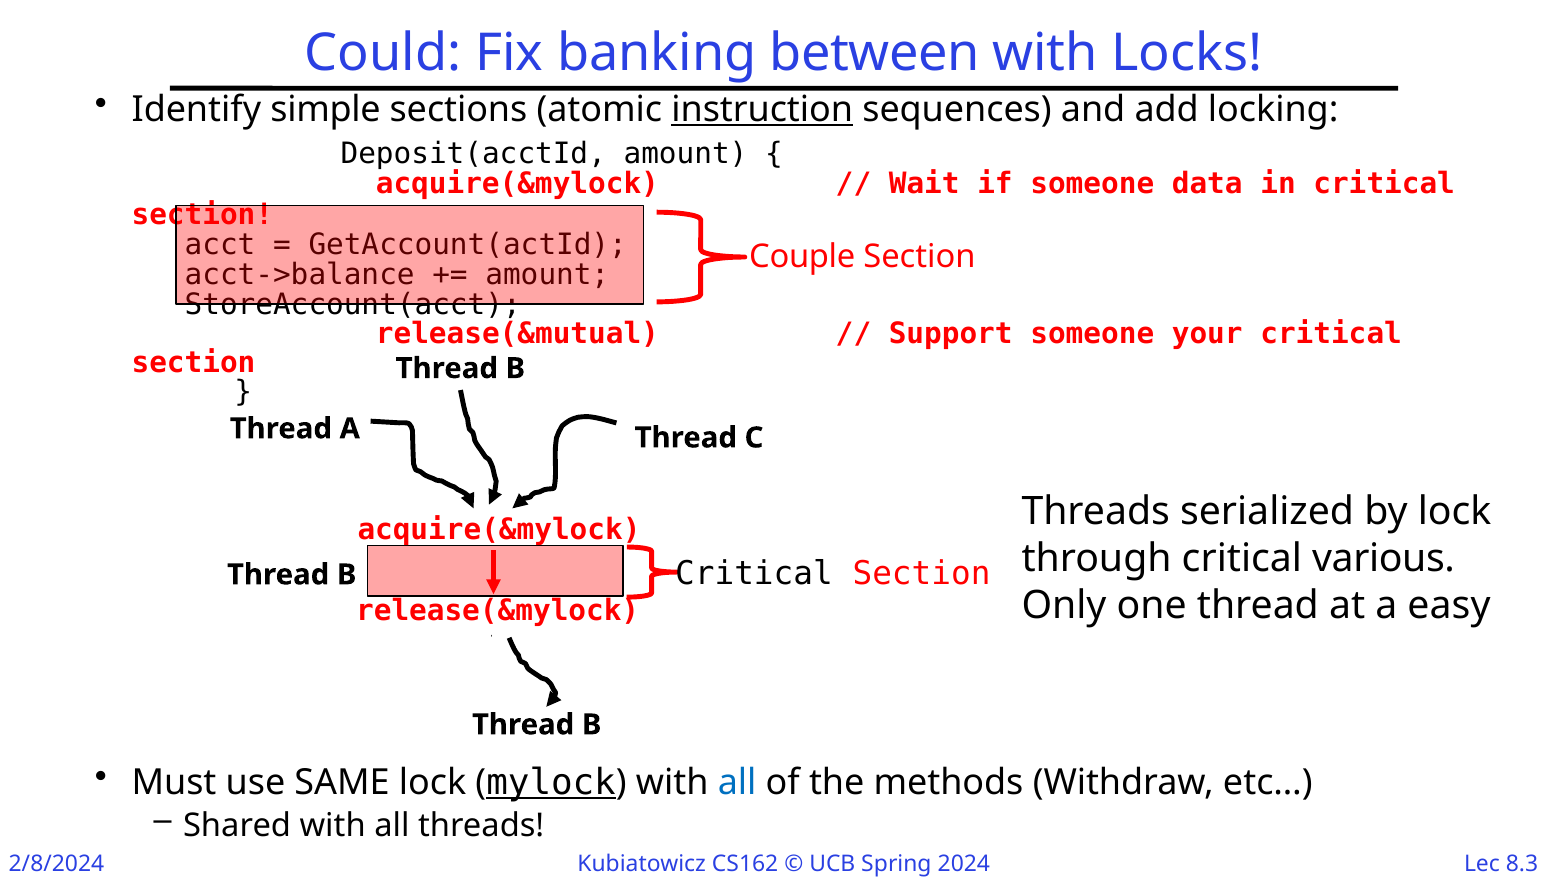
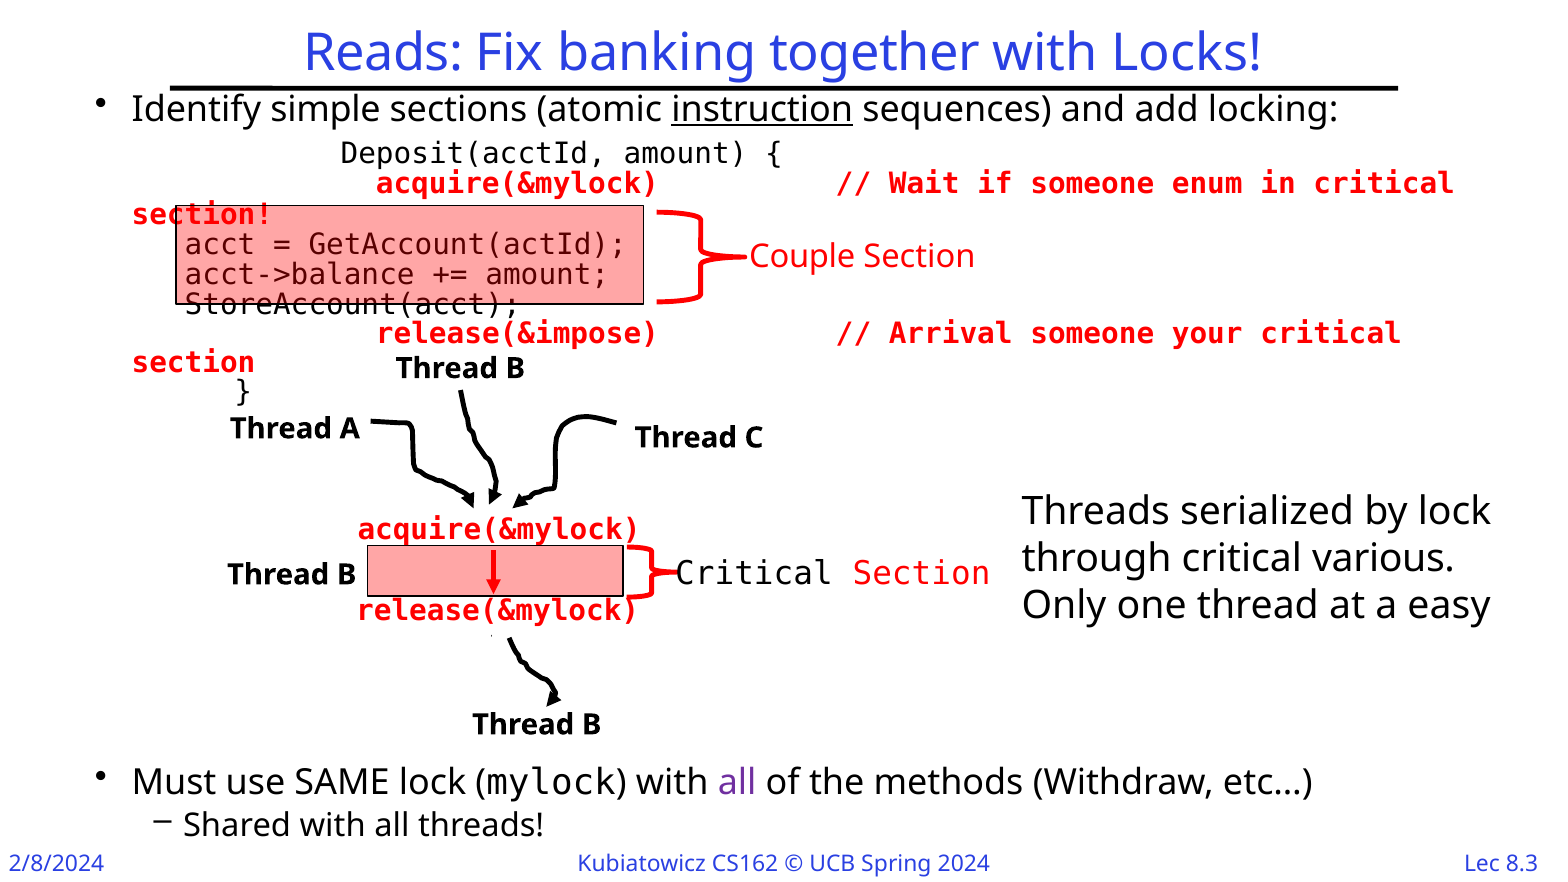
Could: Could -> Reads (383, 54)
between: between -> together (875, 54)
data: data -> enum (1207, 184)
release(&mutual: release(&mutual -> release(&impose (517, 334)
Support: Support -> Arrival (951, 334)
mylock underline: present -> none (551, 783)
all colour: blue -> purple (737, 783)
